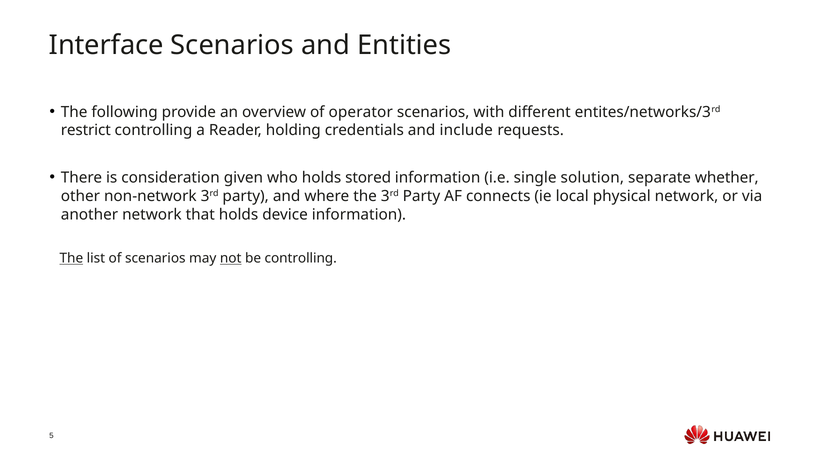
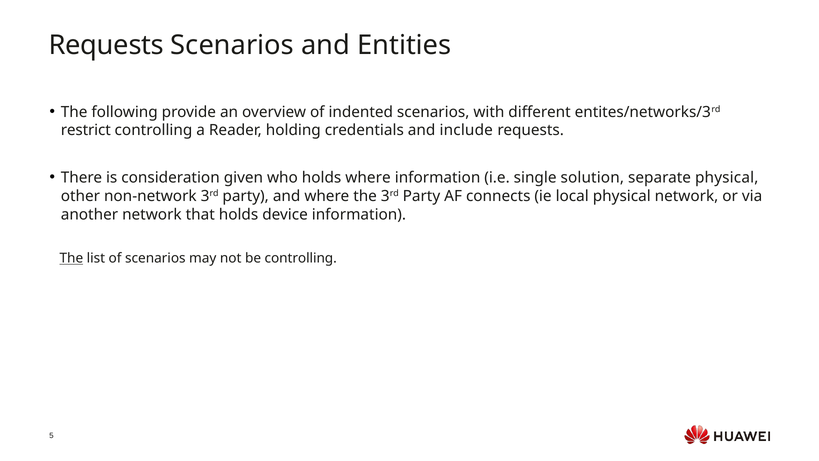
Interface: Interface -> Requests (106, 45)
operator: operator -> indented (361, 112)
holds stored: stored -> where (368, 177)
separate whether: whether -> physical (727, 177)
not underline: present -> none (231, 258)
